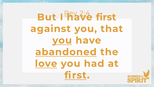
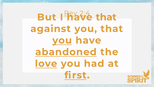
first: first -> that (106, 17)
